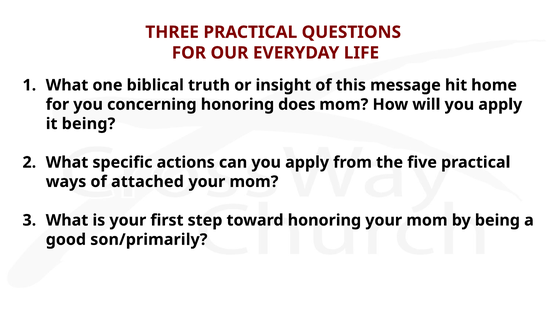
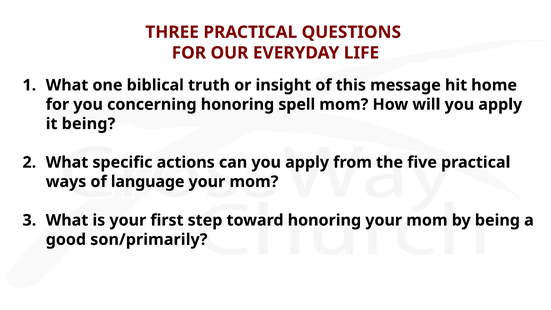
does: does -> spell (297, 104)
attached: attached -> language (148, 182)
